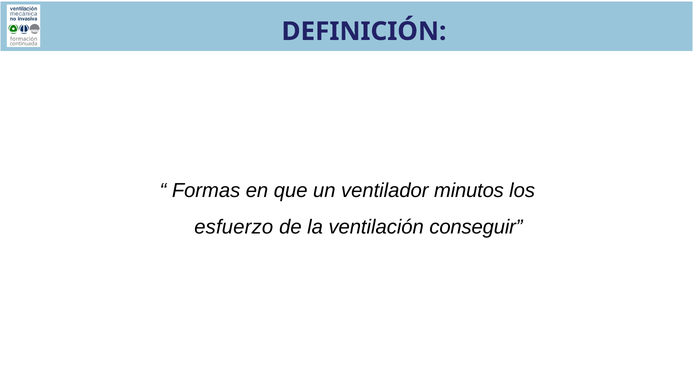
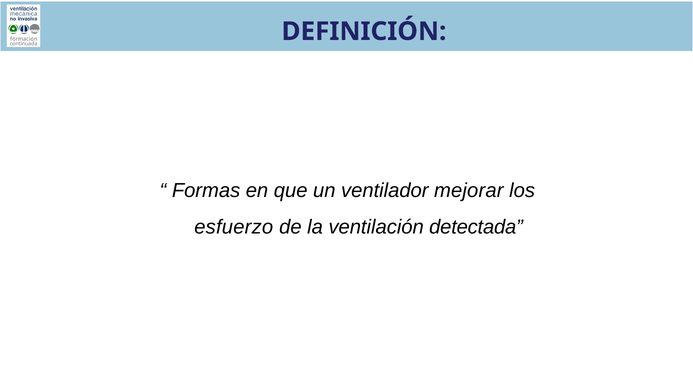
minutos: minutos -> mejorar (469, 190)
conseguir: conseguir -> detectada (476, 227)
